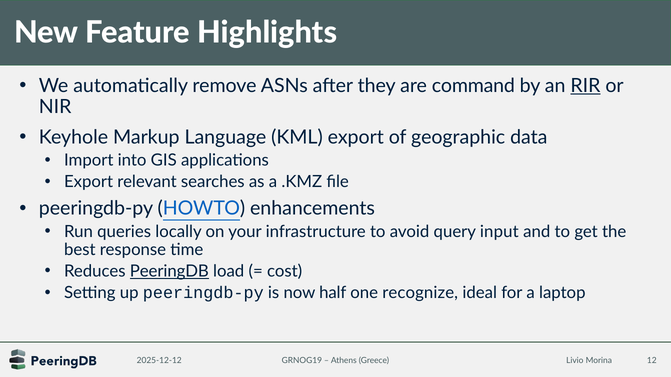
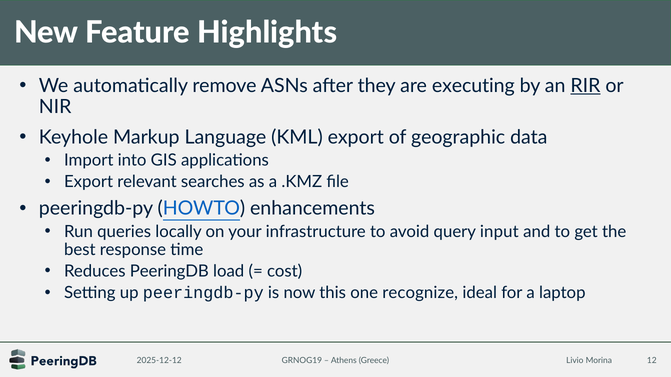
command: command -> executing (473, 86)
PeeringDB underline: present -> none (169, 271)
half: half -> this (333, 293)
